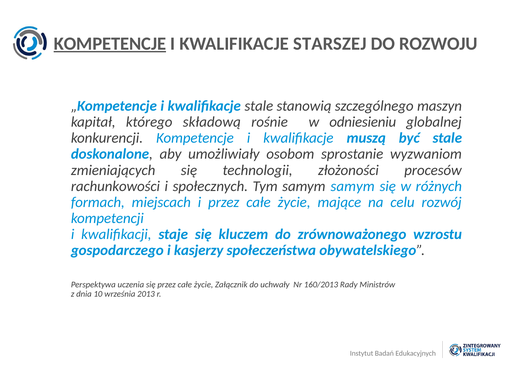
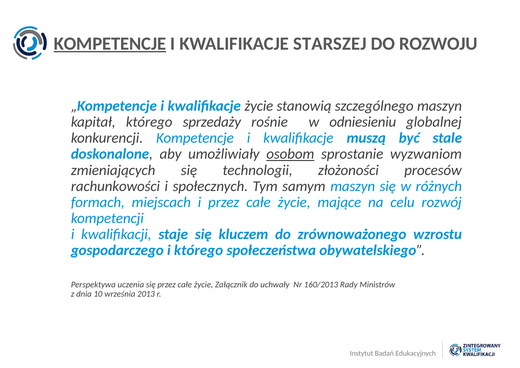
kwalifikacje stale: stale -> życie (259, 106)
składową: składową -> sprzedaży (212, 122)
osobom underline: none -> present (290, 154)
samym samym: samym -> maszyn (353, 186)
i kasjerzy: kasjerzy -> którego (199, 250)
